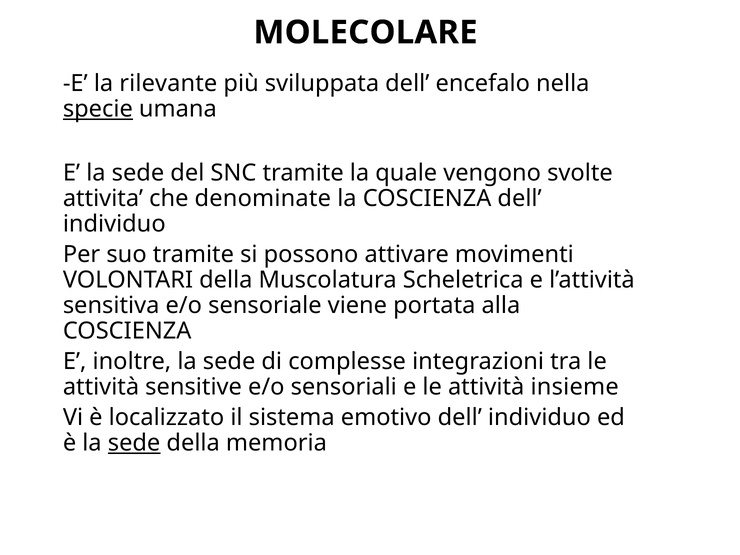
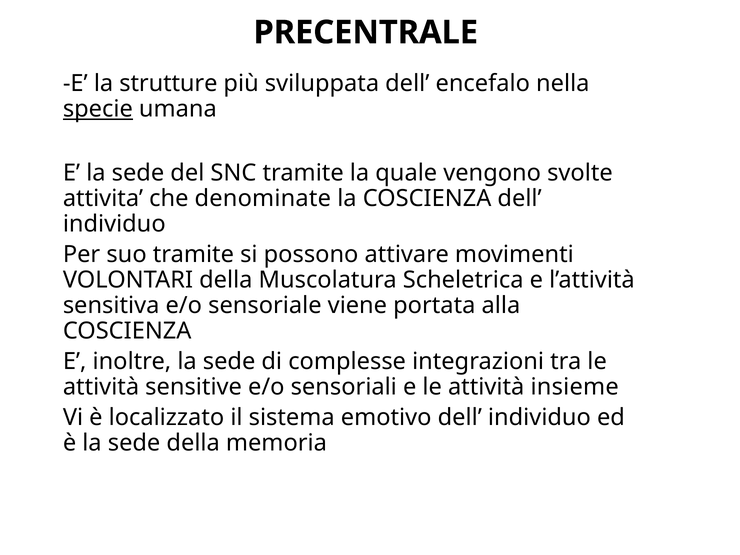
MOLECOLARE: MOLECOLARE -> PRECENTRALE (366, 32)
rilevante: rilevante -> strutture (168, 84)
sede underline: present -> none (134, 443)
